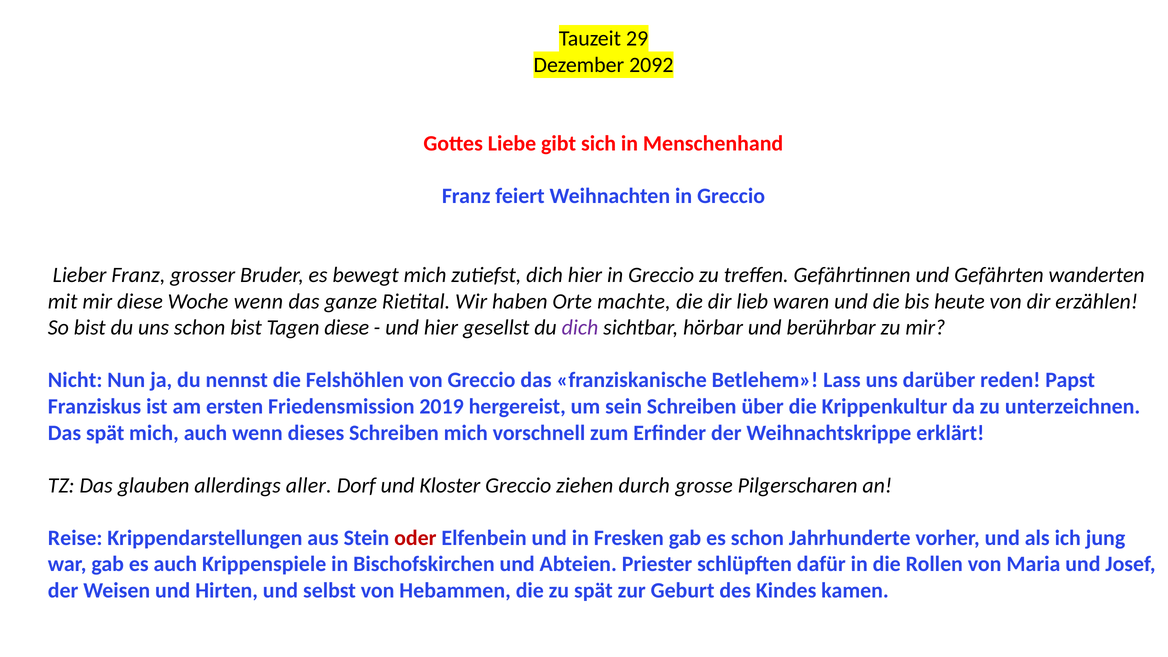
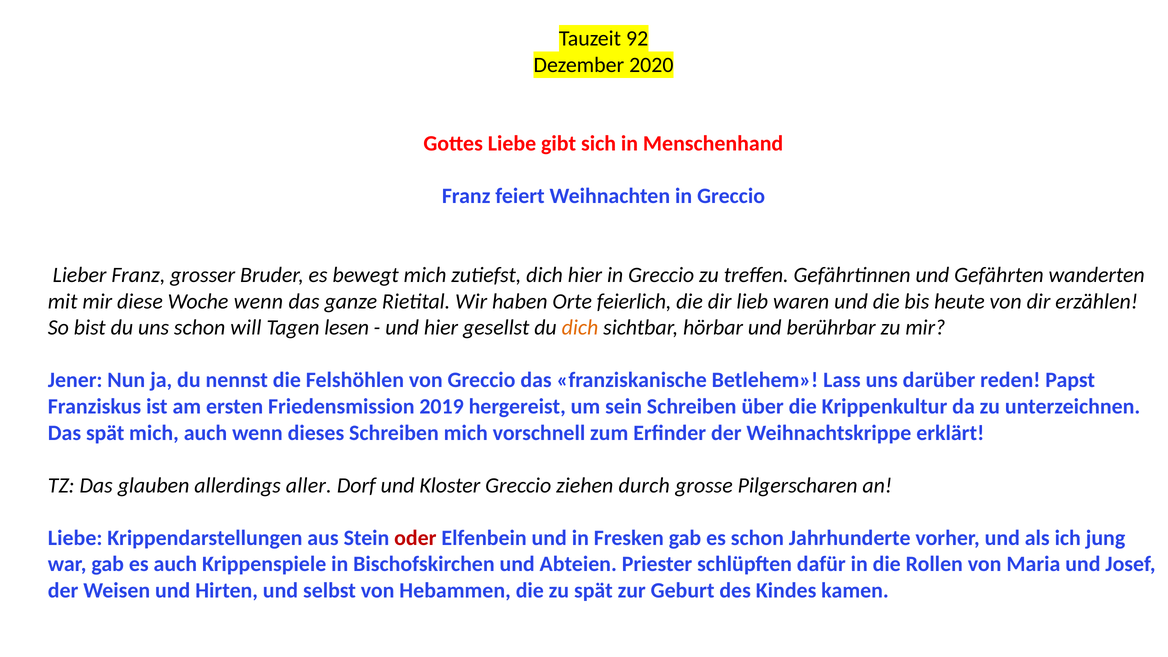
29: 29 -> 92 (637, 39)
2092: 2092 -> 2020 (651, 65)
machte: machte -> feierlich (634, 301)
schon bist: bist -> will (246, 328)
Tagen diese: diese -> lesen (347, 328)
dich colour: purple -> orange (580, 328)
Nicht: Nicht -> Jener (75, 380)
Reise: Reise -> Liebe (75, 538)
